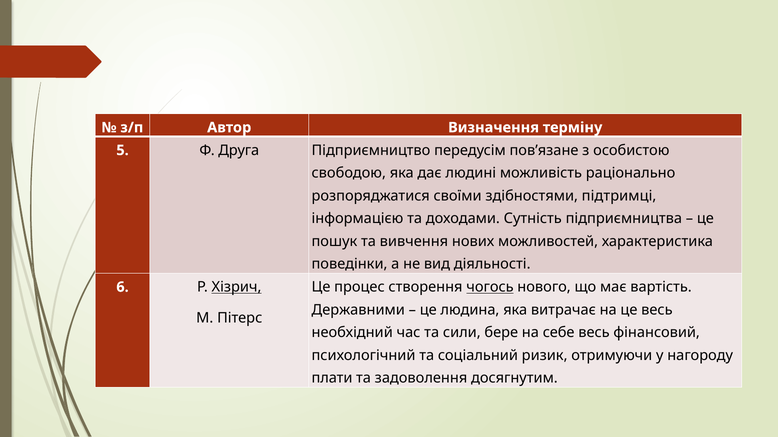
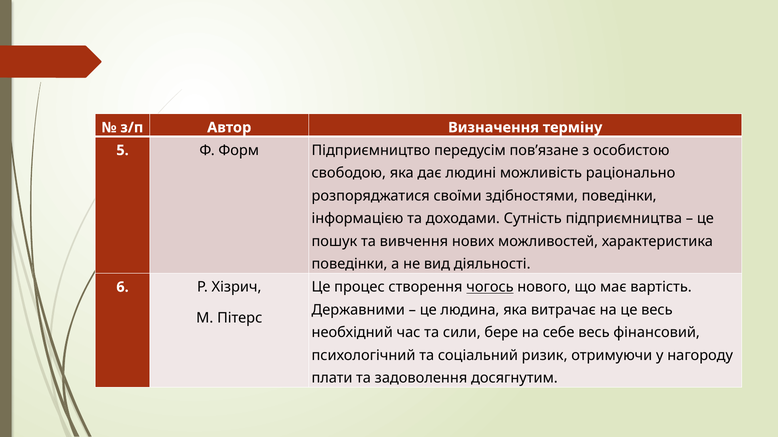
Друга: Друга -> Форм (239, 151)
здібностями підтримці: підтримці -> поведінки (619, 196)
Хізрич underline: present -> none (237, 287)
